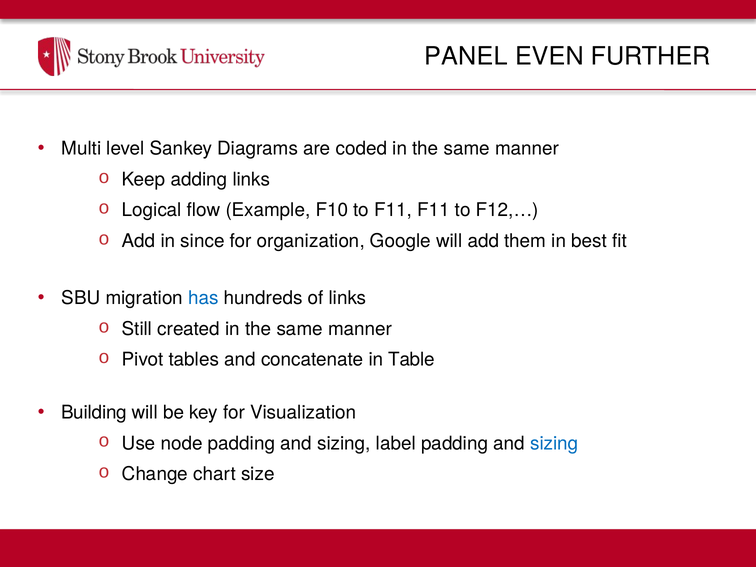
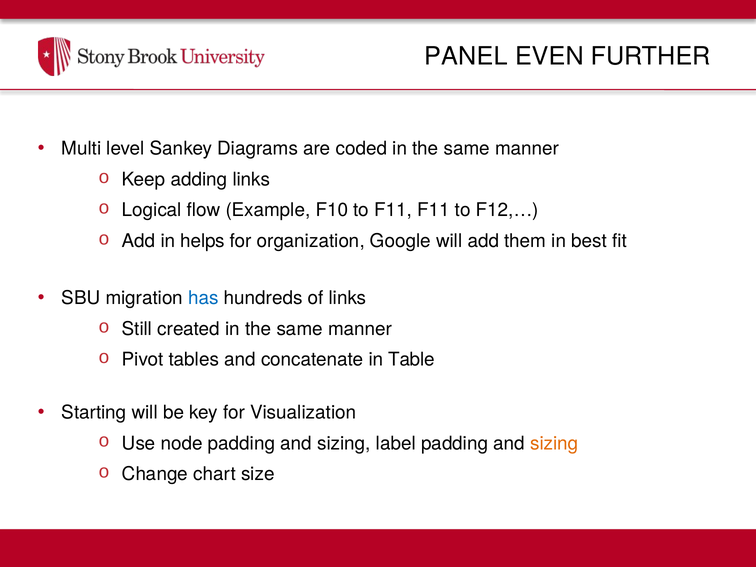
since: since -> helps (203, 241)
Building: Building -> Starting (94, 413)
sizing colour: blue -> orange (554, 443)
